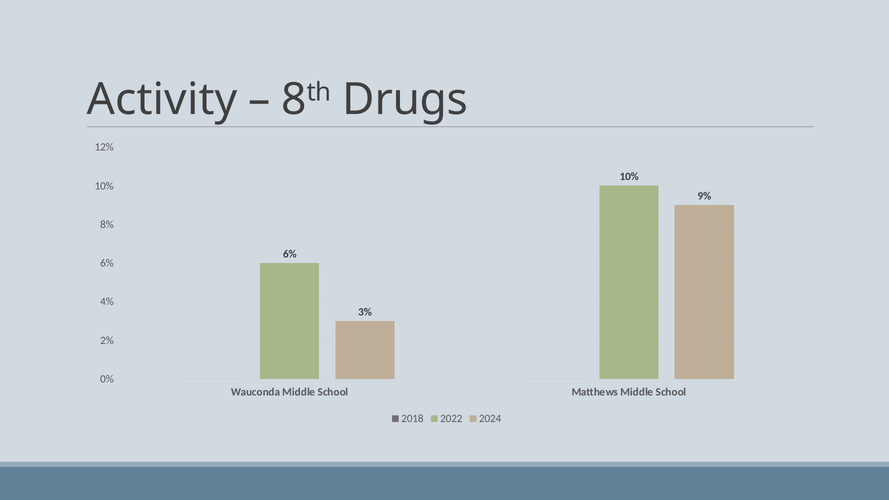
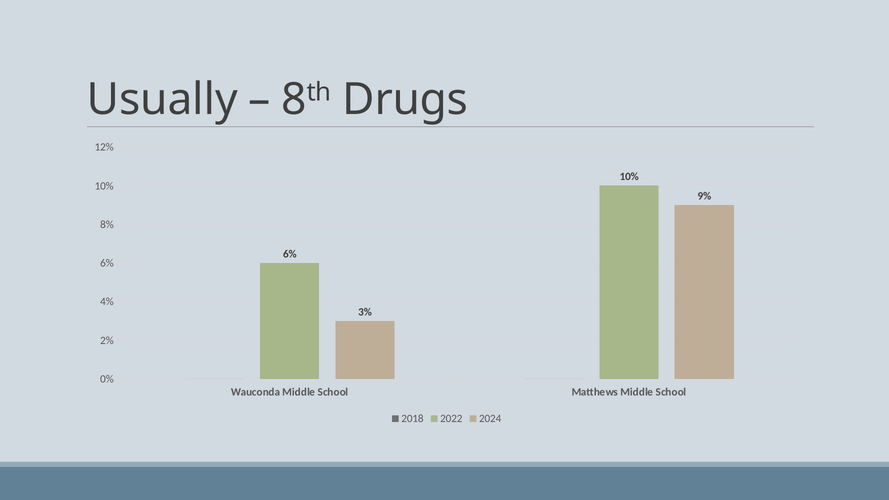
Activity: Activity -> Usually (162, 100)
